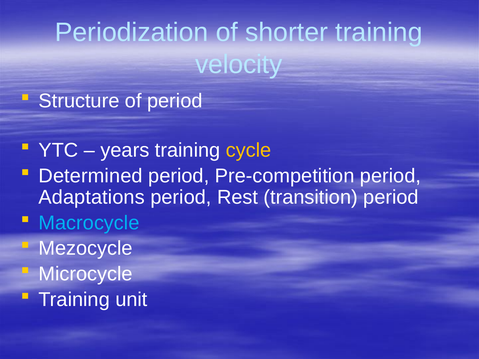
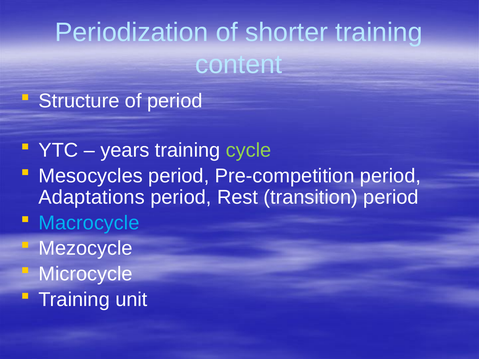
velocity: velocity -> content (239, 64)
cycle colour: yellow -> light green (249, 150)
Determined: Determined -> Mesocycles (91, 176)
